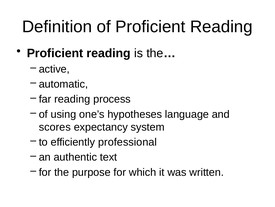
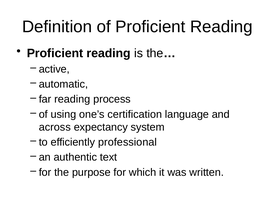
hypotheses: hypotheses -> certification (135, 114)
scores: scores -> across (55, 127)
